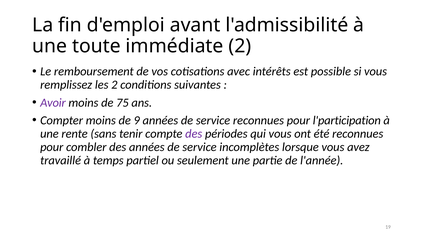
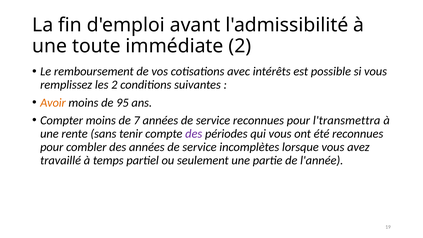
Avoir colour: purple -> orange (53, 103)
75: 75 -> 95 (122, 103)
9: 9 -> 7 (137, 120)
l'participation: l'participation -> l'transmettra (347, 120)
